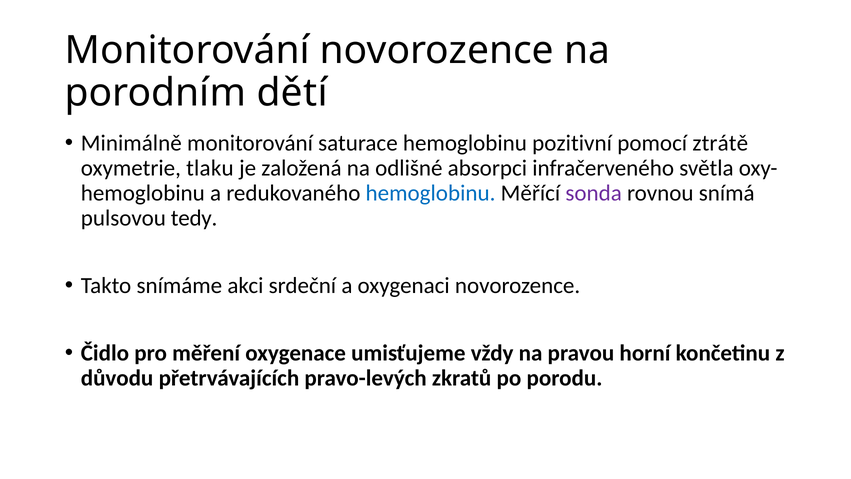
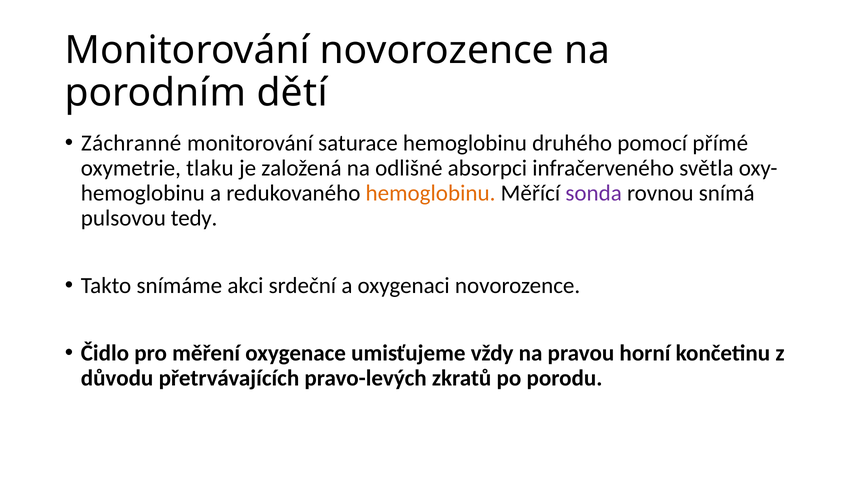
Minimálně: Minimálně -> Záchranné (131, 143)
pozitivní: pozitivní -> druhého (572, 143)
ztrátě: ztrátě -> přímé (720, 143)
hemoglobinu colour: blue -> orange (431, 193)
